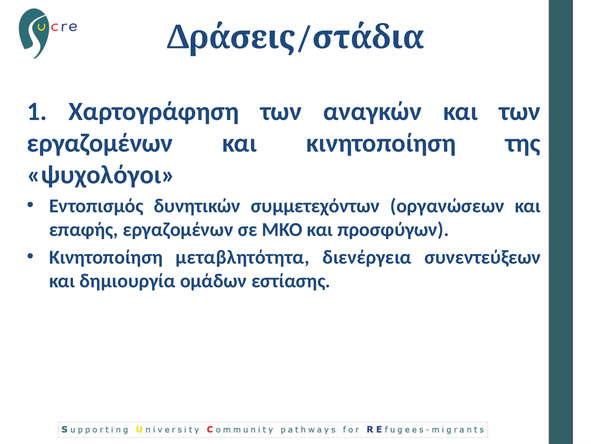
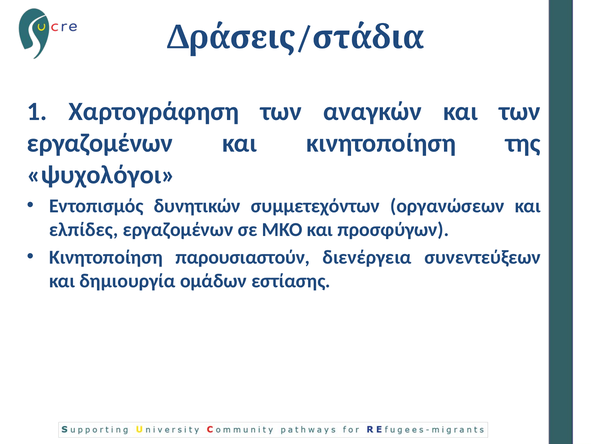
επαφής: επαφής -> ελπίδες (84, 229)
μεταβλητότητα: μεταβλητότητα -> παρουσιαστούν (243, 257)
